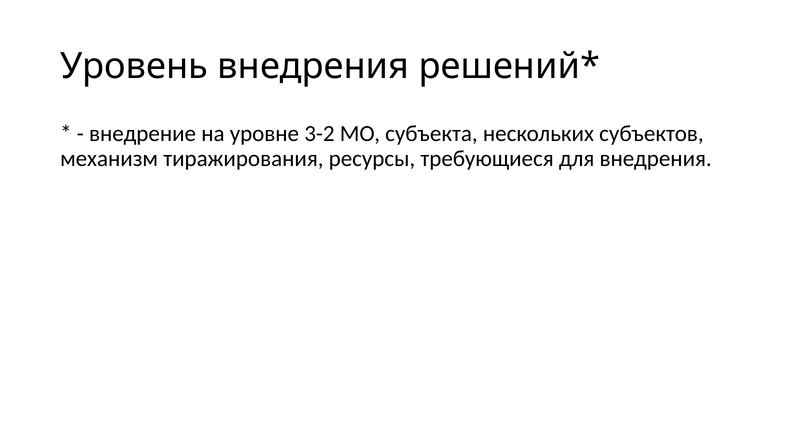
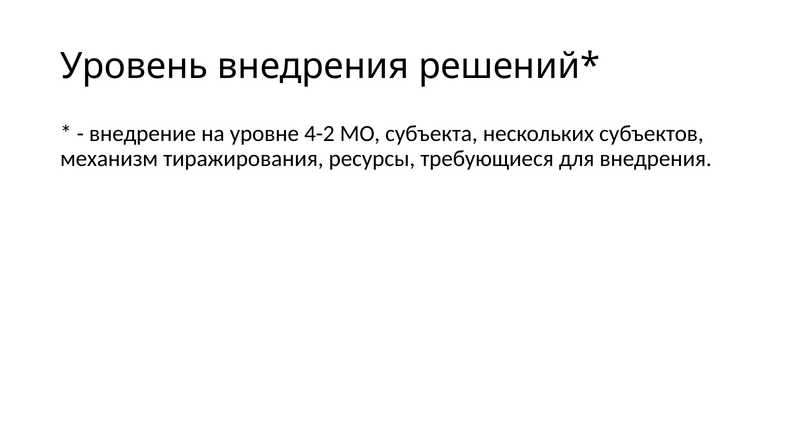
3-2: 3-2 -> 4-2 (319, 134)
